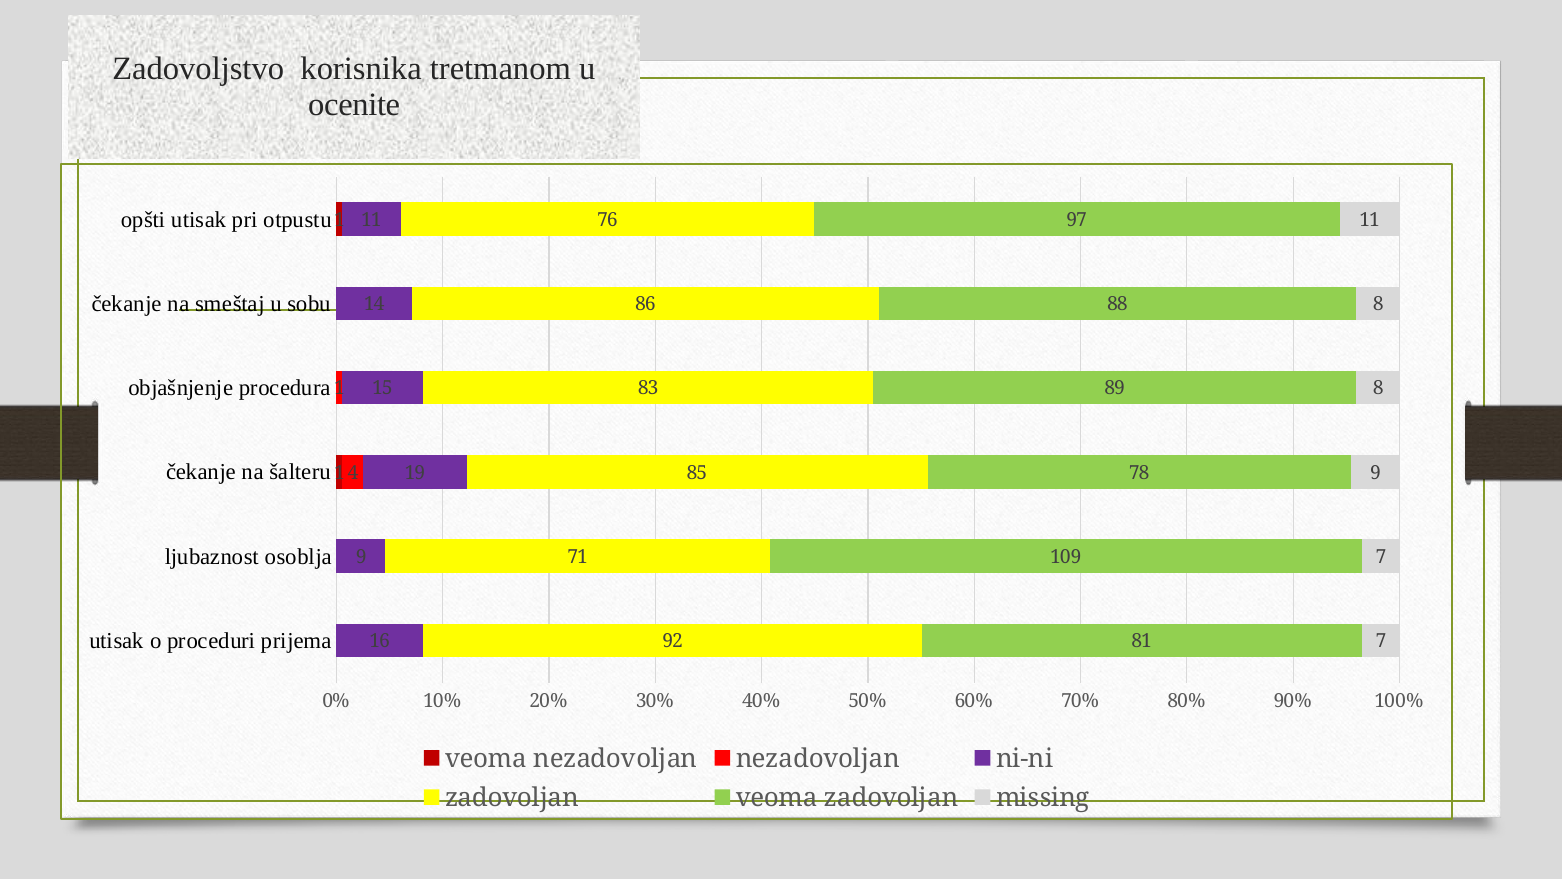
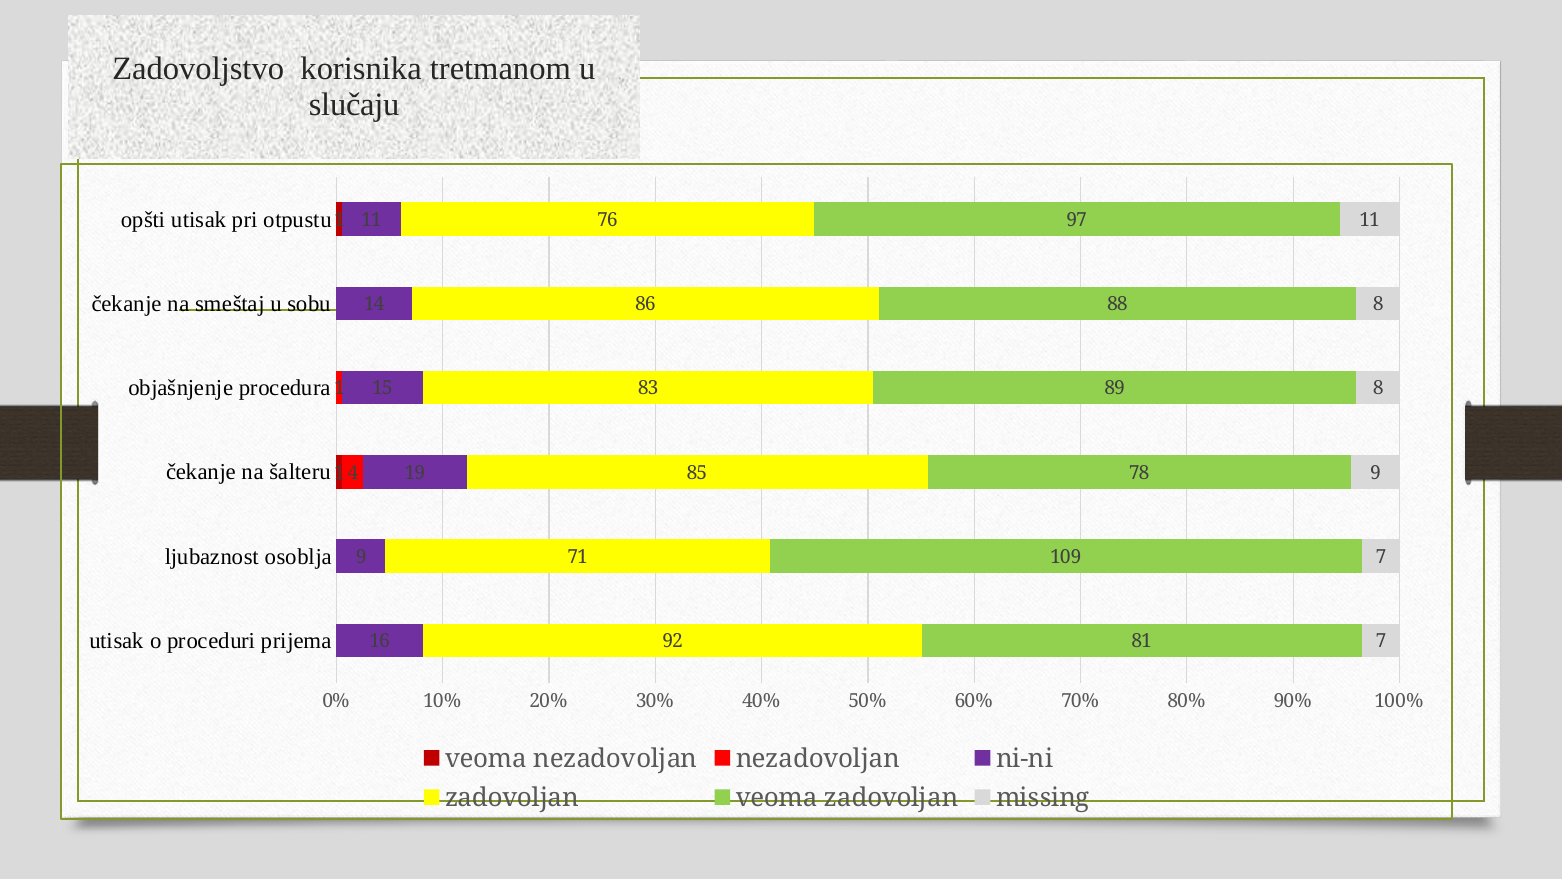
ocenite: ocenite -> slučaju (354, 105)
